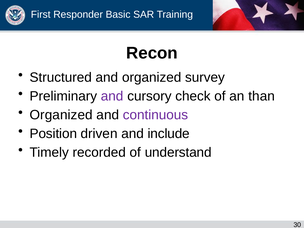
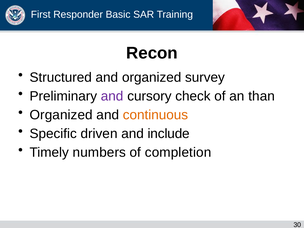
continuous colour: purple -> orange (155, 115)
Position: Position -> Specific (53, 134)
recorded: recorded -> numbers (99, 152)
understand: understand -> completion (178, 152)
